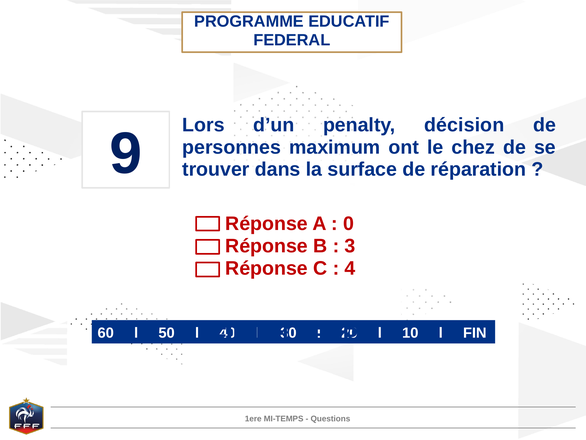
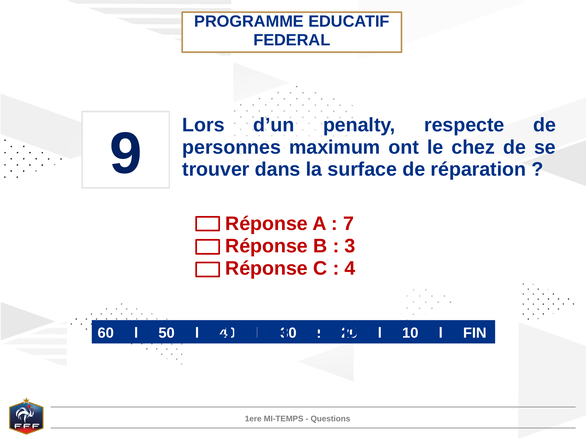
décision: décision -> respecte (464, 125)
0: 0 -> 7 (349, 224)
